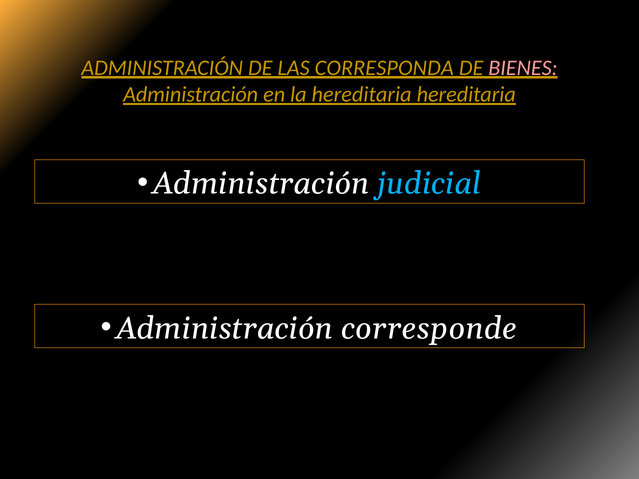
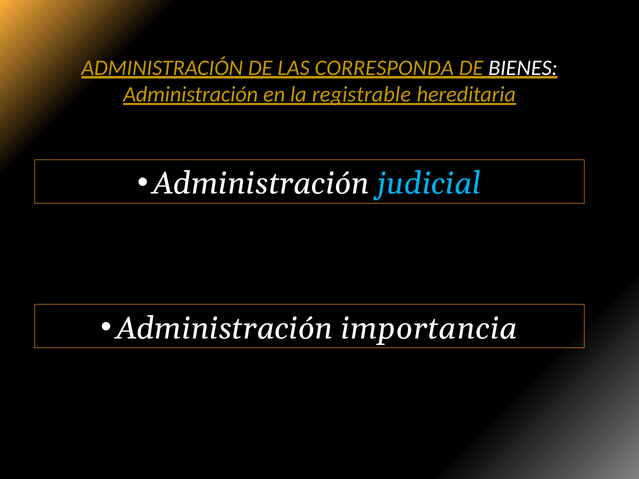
BIENES colour: pink -> white (523, 68)
la hereditaria: hereditaria -> registrable (362, 94)
corresponde: corresponde -> importancia (429, 328)
